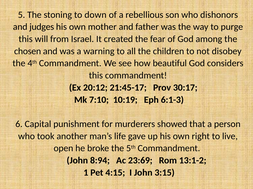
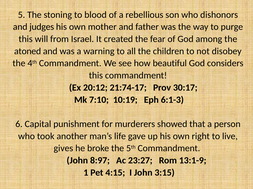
down: down -> blood (96, 15)
chosen: chosen -> atoned (28, 51)
21:45-17: 21:45-17 -> 21:74-17 (128, 88)
open: open -> gives (63, 149)
8:94: 8:94 -> 8:97 (100, 161)
23:69: 23:69 -> 23:27 (140, 161)
13:1-2: 13:1-2 -> 13:1-9 (193, 161)
